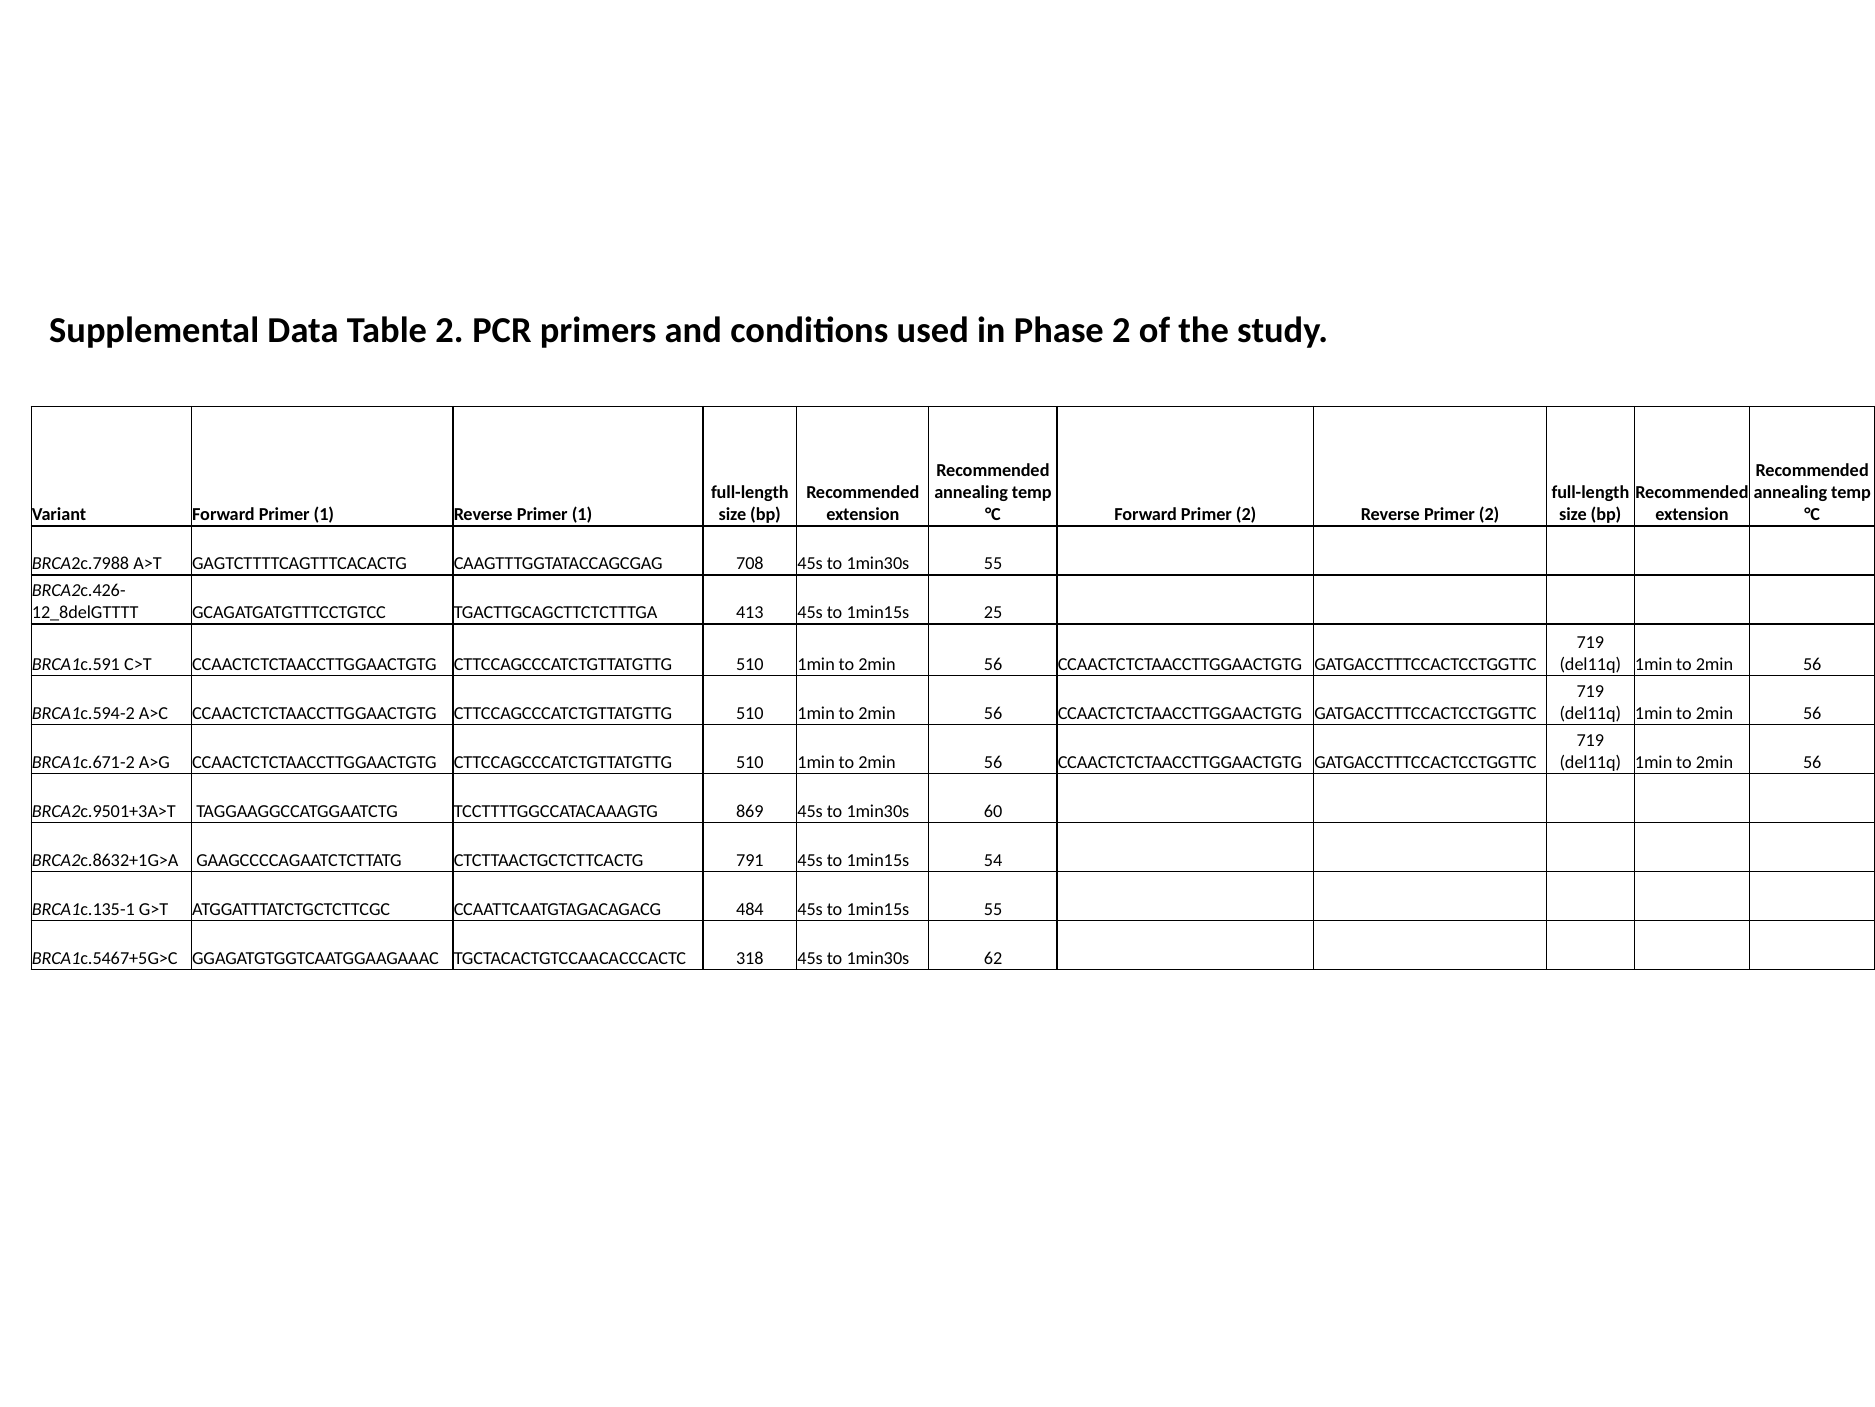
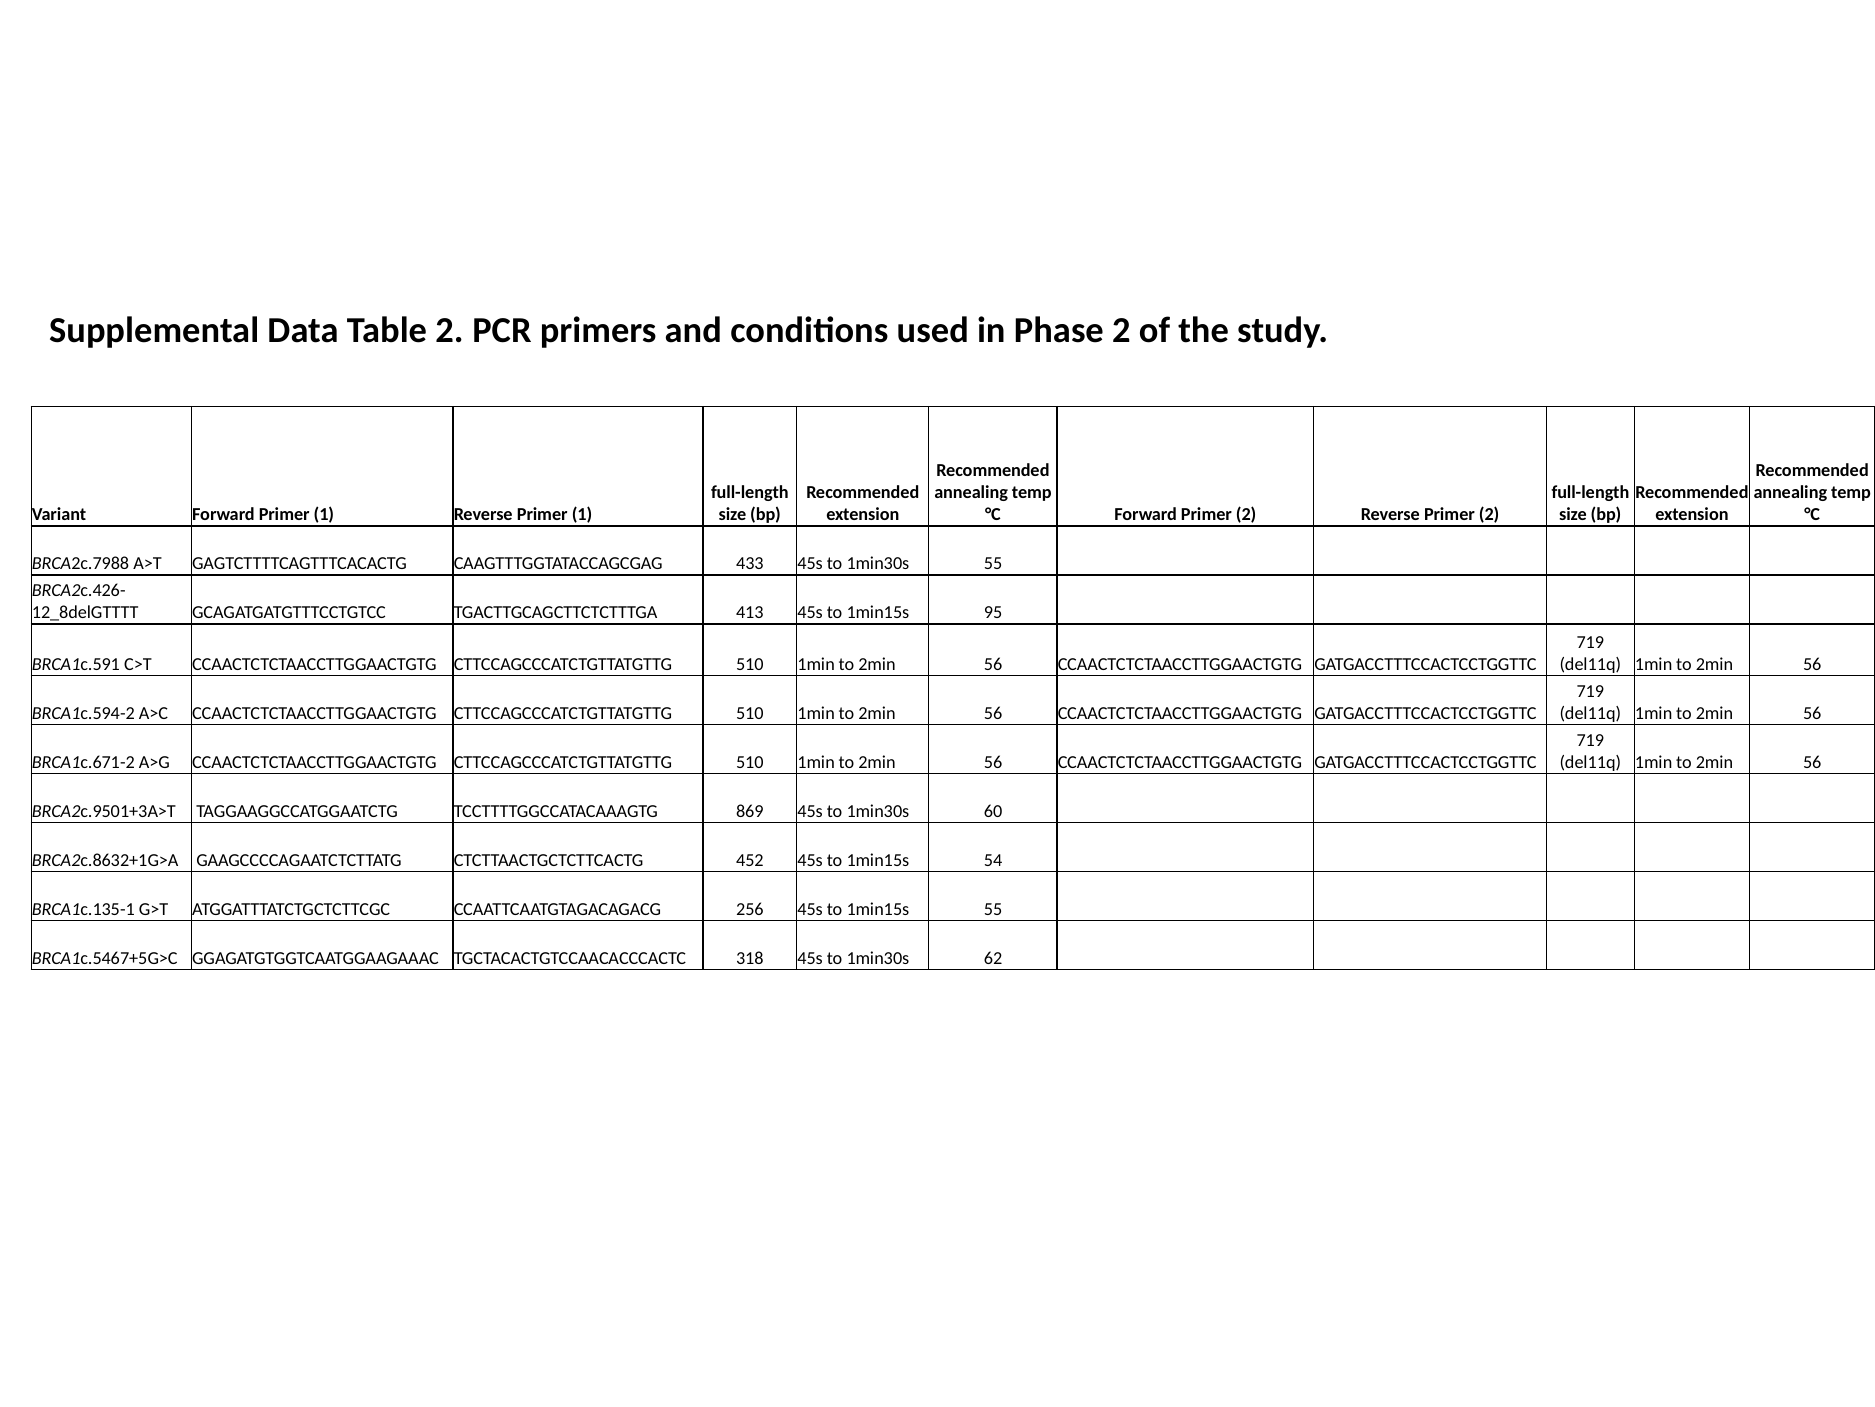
708: 708 -> 433 (750, 564)
25: 25 -> 95 (993, 613)
791: 791 -> 452 (750, 860)
484: 484 -> 256 (750, 909)
